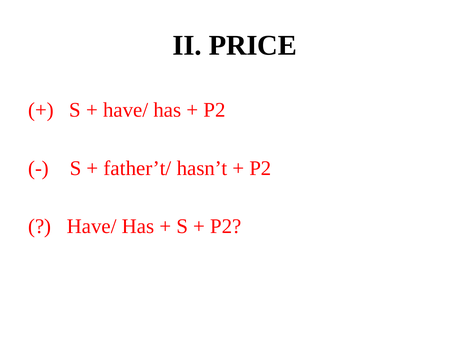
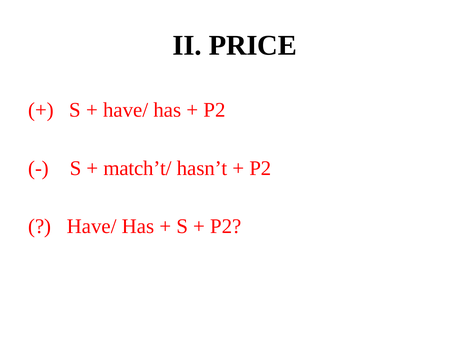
father’t/: father’t/ -> match’t/ (138, 168)
